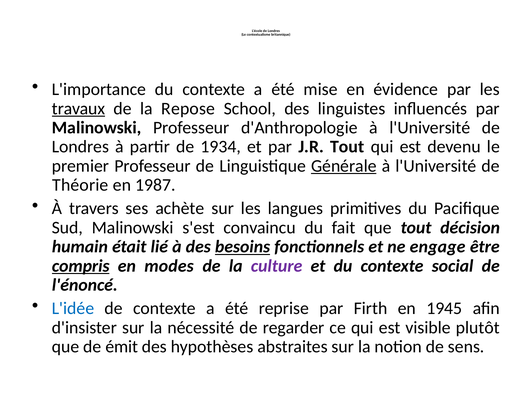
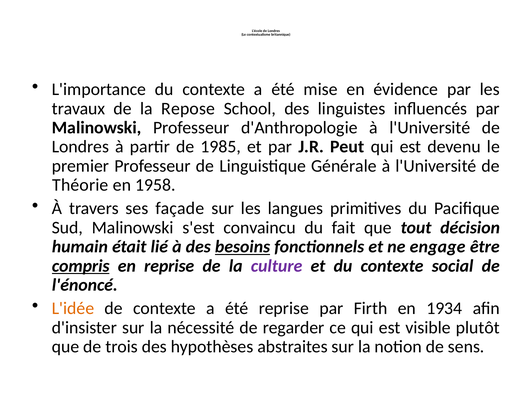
travaux underline: present -> none (79, 109)
1934: 1934 -> 1985 (221, 147)
J.R Tout: Tout -> Peut (347, 147)
Générale underline: present -> none (344, 166)
1987: 1987 -> 1958 (155, 185)
achète: achète -> façade (180, 208)
en modes: modes -> reprise (169, 266)
L'idée colour: blue -> orange (73, 308)
1945: 1945 -> 1934 (444, 308)
émit: émit -> trois (122, 347)
